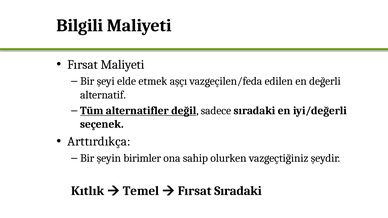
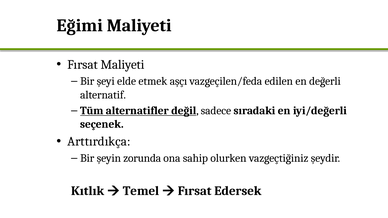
Bilgili: Bilgili -> Eğimi (80, 26)
birimler: birimler -> zorunda (142, 158)
Fırsat Sıradaki: Sıradaki -> Edersek (238, 191)
